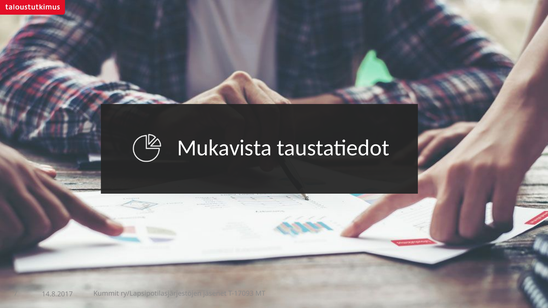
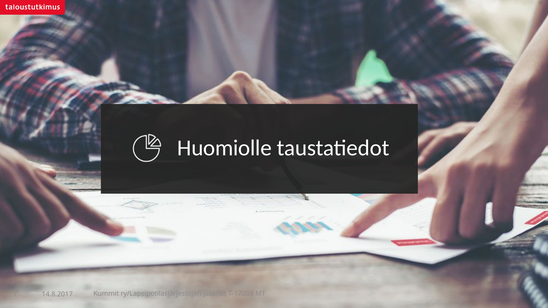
Mukavista: Mukavista -> Huomiolle (225, 148)
